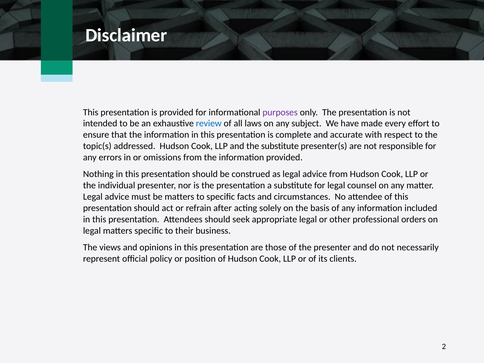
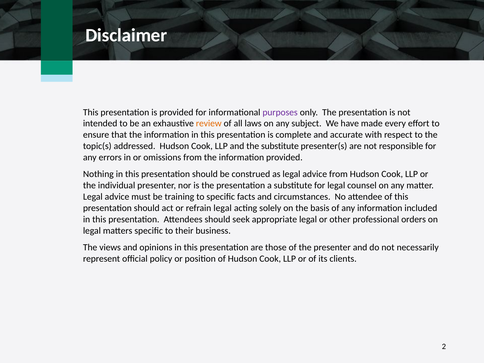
review colour: blue -> orange (209, 124)
be matters: matters -> training (179, 197)
refrain after: after -> legal (223, 208)
